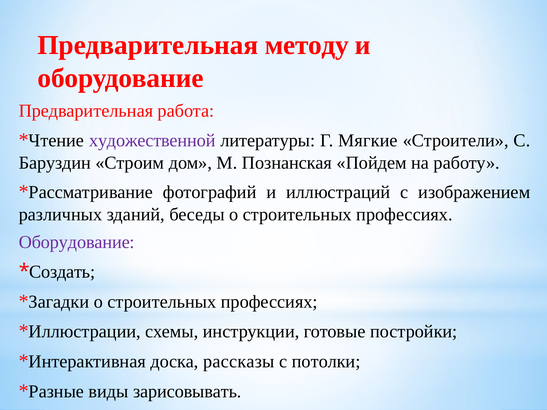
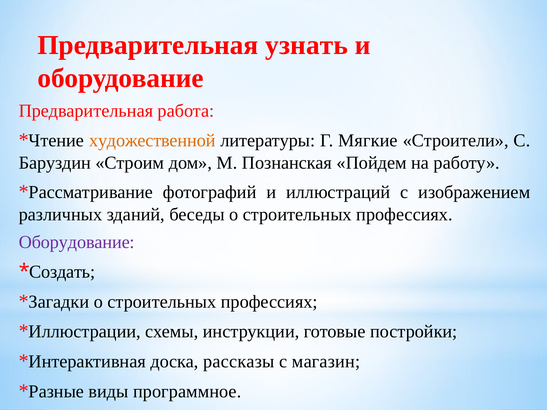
методу: методу -> узнать (307, 45)
художественной colour: purple -> orange (152, 141)
потолки: потолки -> магазин (326, 362)
зарисовывать: зарисовывать -> программное (187, 392)
